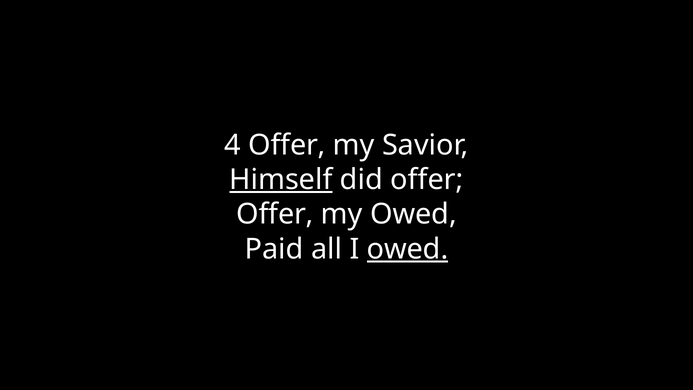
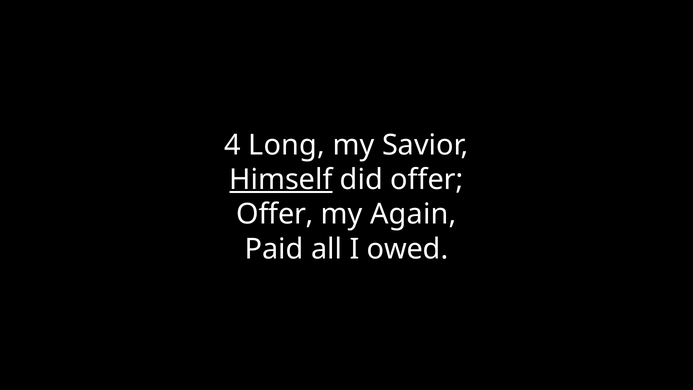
4 Offer: Offer -> Long (287, 145)
my Owed: Owed -> Again (413, 214)
owed underline: present -> none (408, 249)
